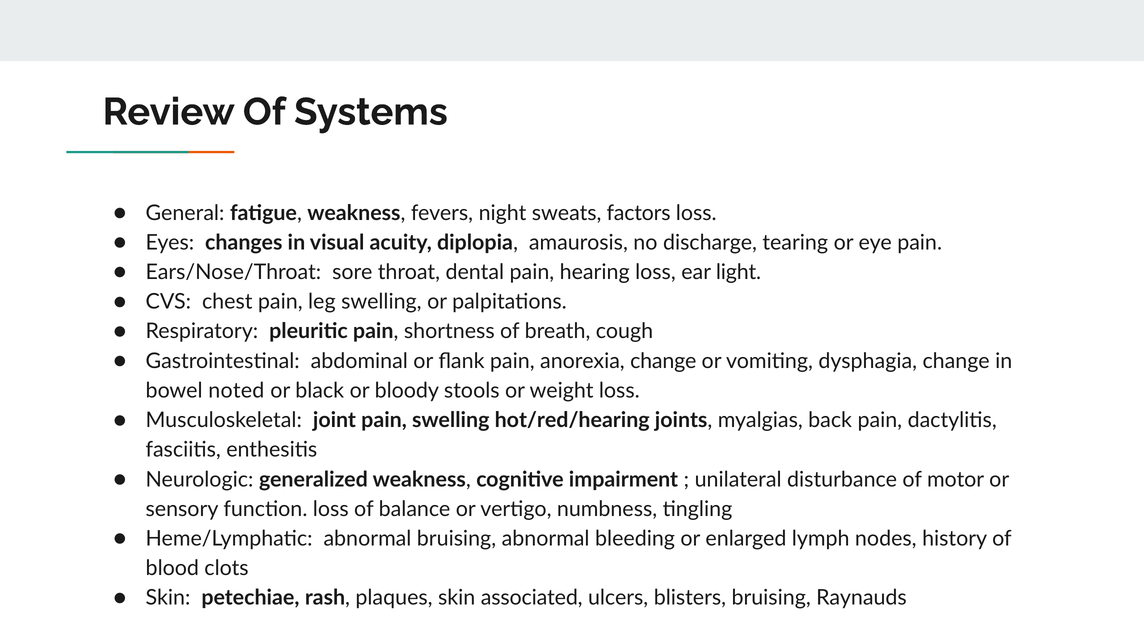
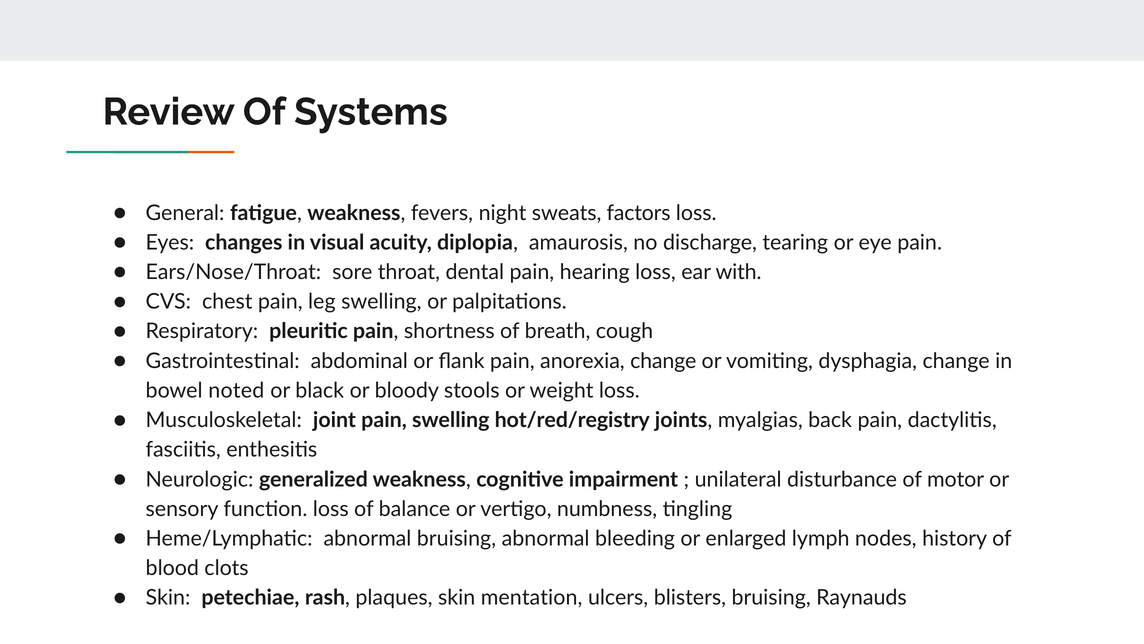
light: light -> with (739, 272)
hot/red/hearing: hot/red/hearing -> hot/red/registry (572, 420)
associated: associated -> mentation (532, 597)
